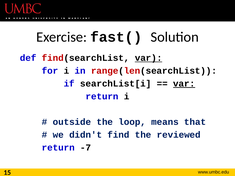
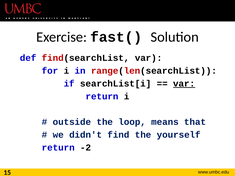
var underline: present -> none (149, 58)
reviewed: reviewed -> yourself (179, 135)
-7: -7 -> -2 (86, 148)
